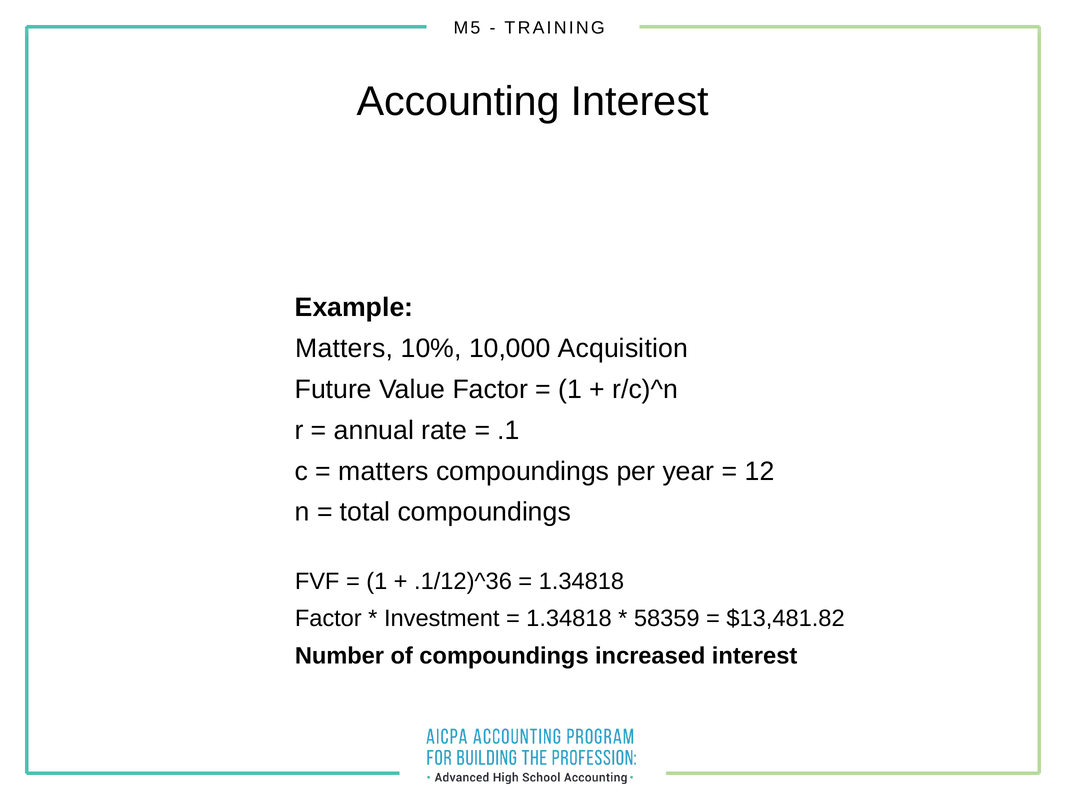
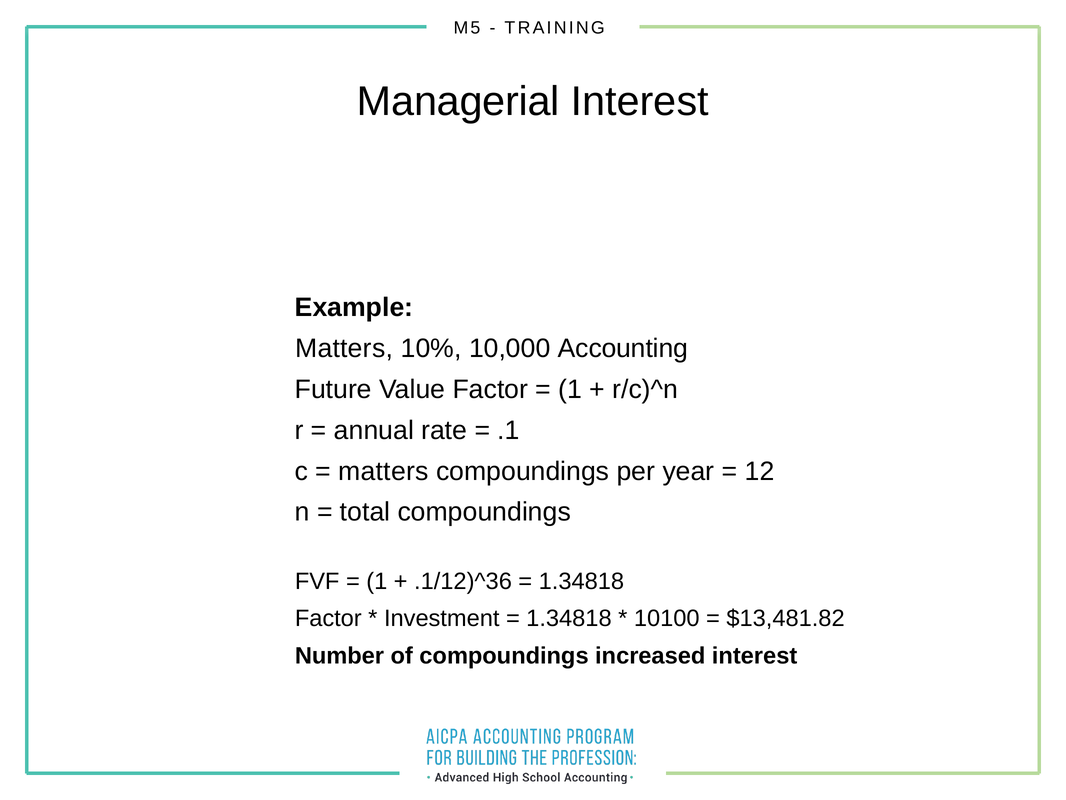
Accounting: Accounting -> Managerial (458, 102)
Acquisition: Acquisition -> Accounting (623, 348)
58359: 58359 -> 10100 (667, 618)
